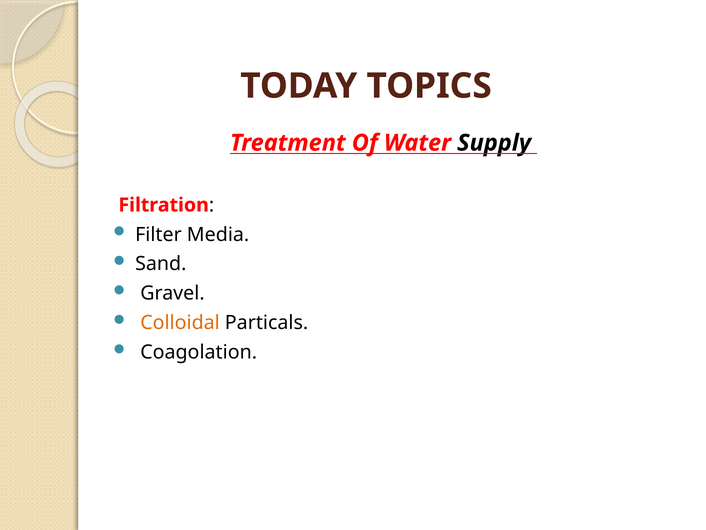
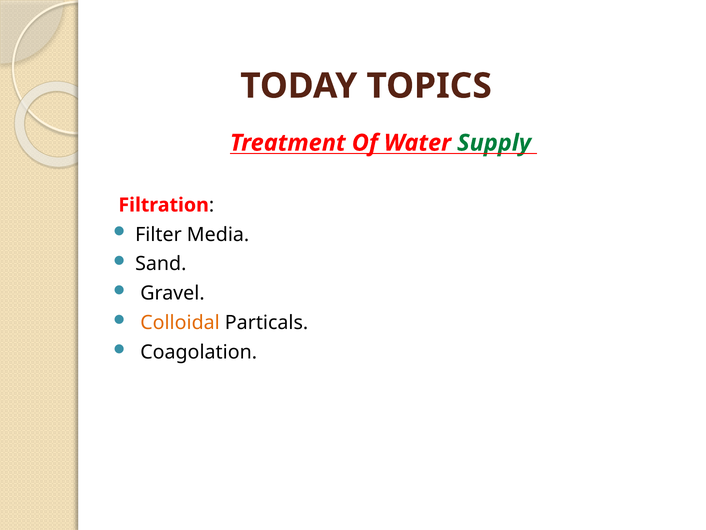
Supply colour: black -> green (494, 143)
